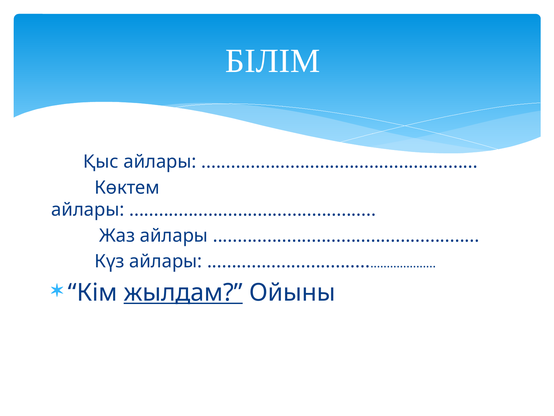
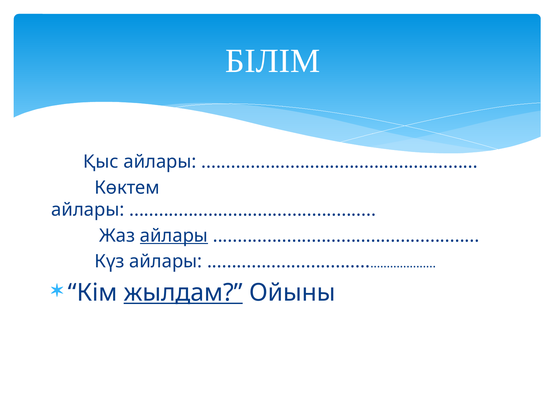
айлары underline: none -> present (174, 235)
